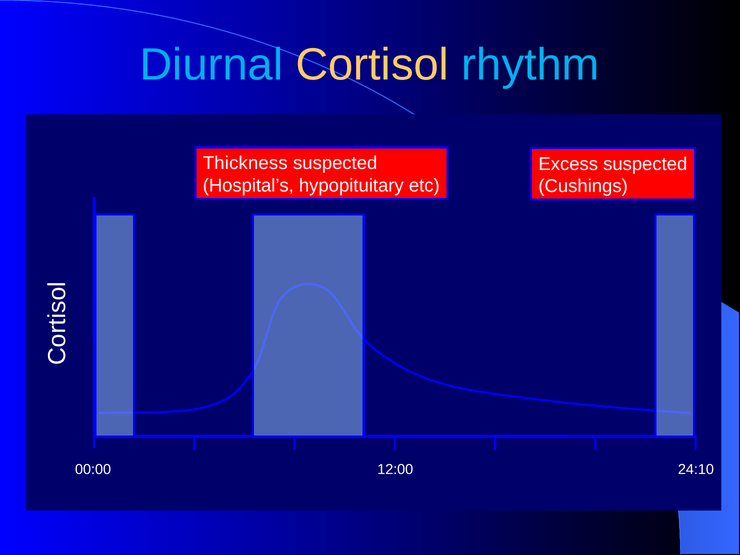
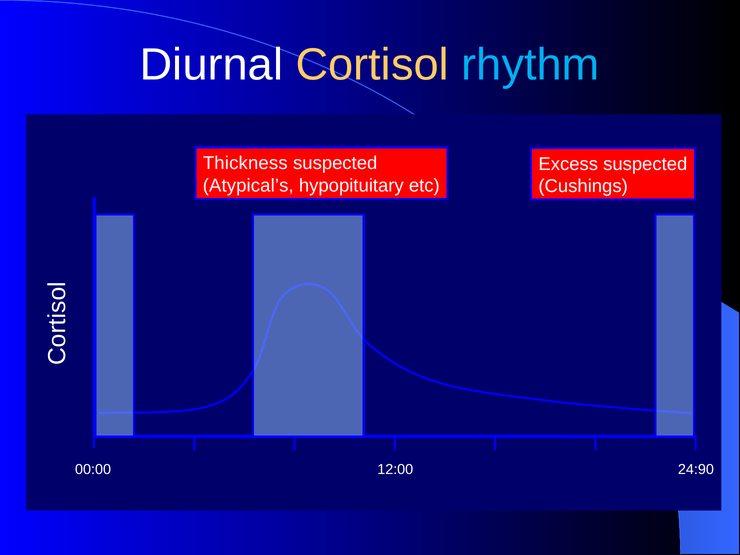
Diurnal colour: light blue -> white (211, 65)
Hospital’s: Hospital’s -> Atypical’s (248, 186)
24:10: 24:10 -> 24:90 (696, 470)
